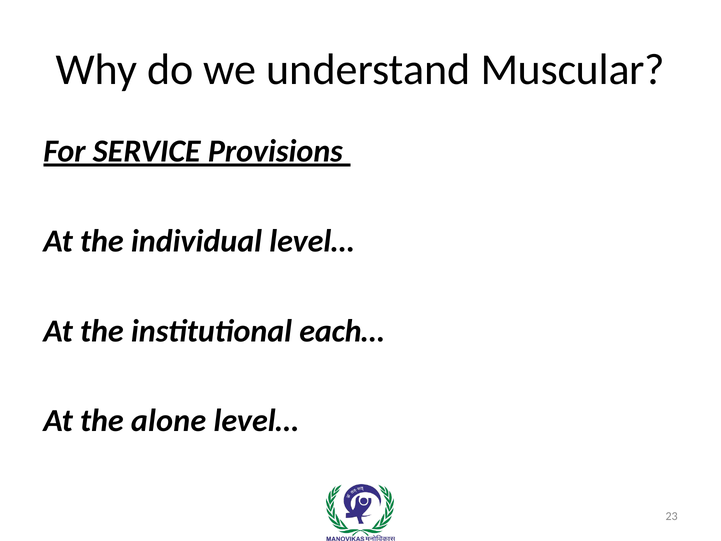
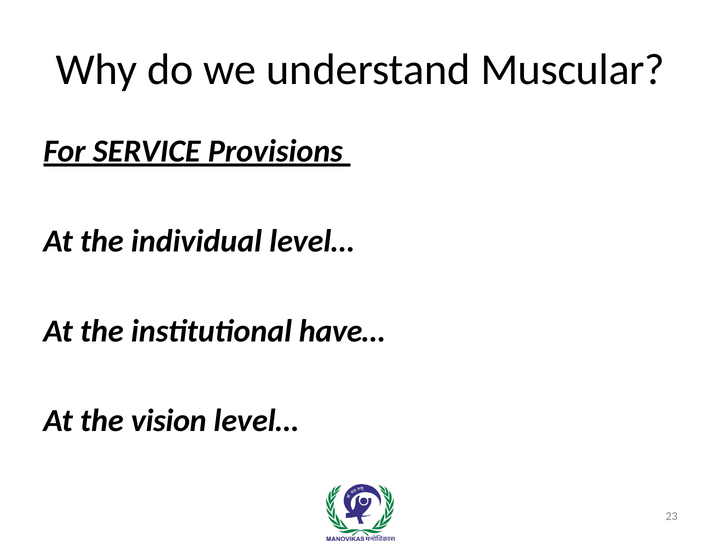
each…: each… -> have… (342, 331)
alone: alone -> vision (169, 421)
